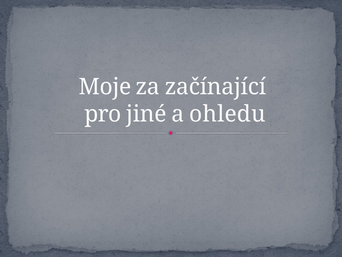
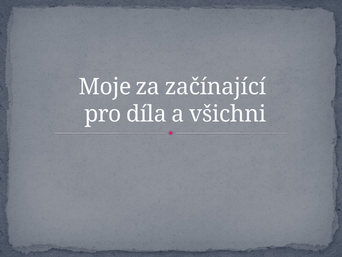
jiné: jiné -> díla (146, 114)
ohledu: ohledu -> všichni (228, 114)
